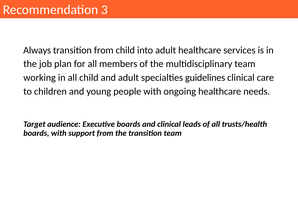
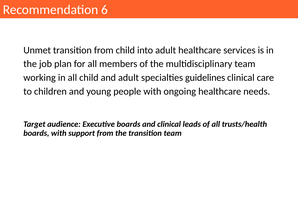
3: 3 -> 6 (105, 10)
Always: Always -> Unmet (37, 50)
